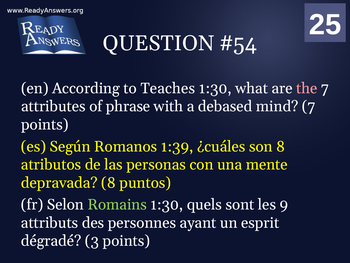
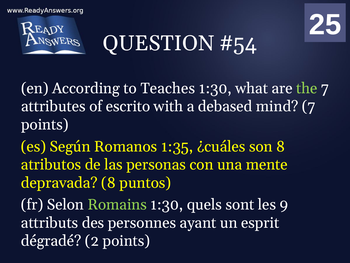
the colour: pink -> light green (307, 88)
phrase: phrase -> escrito (128, 106)
1:39: 1:39 -> 1:35 (177, 146)
3: 3 -> 2 (92, 241)
